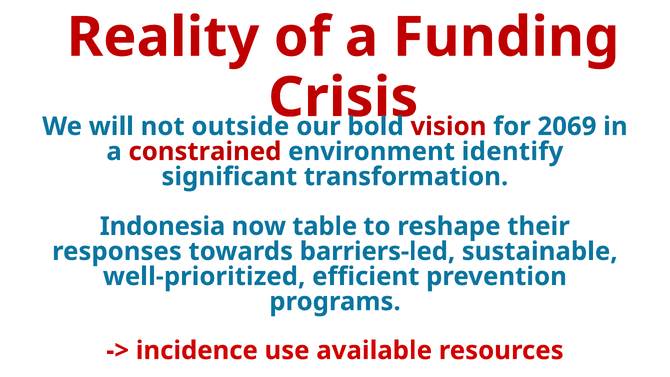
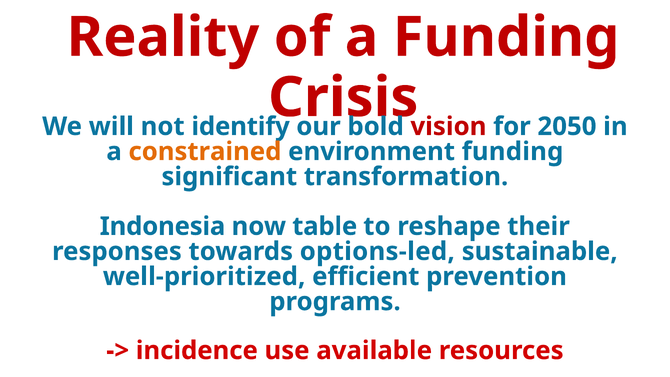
outside: outside -> identify (241, 126)
2069: 2069 -> 2050 (567, 126)
constrained colour: red -> orange (205, 152)
environment identify: identify -> funding (513, 152)
barriers-led: barriers-led -> options-led (377, 251)
